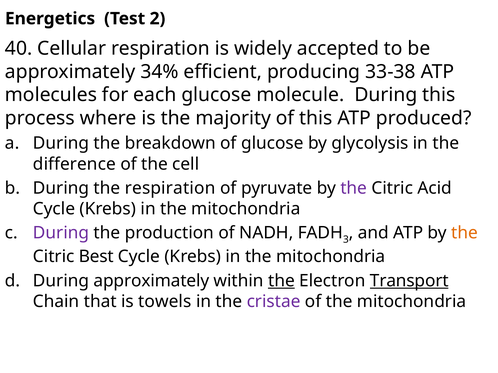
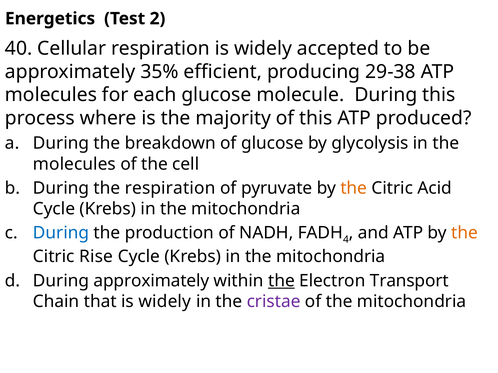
34%: 34% -> 35% (159, 72)
33-38: 33-38 -> 29-38 (390, 72)
difference: difference -> molecules (74, 164)
the colour: purple -> orange (354, 188)
During colour: purple -> blue (61, 233)
3: 3 -> 4 (346, 240)
Best: Best -> Rise (96, 257)
Transport underline: present -> none (409, 281)
that is towels: towels -> widely (165, 302)
